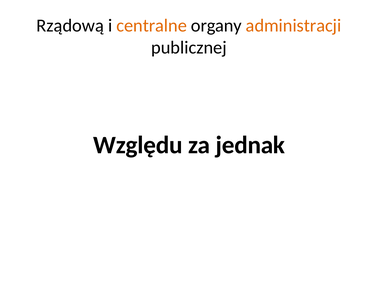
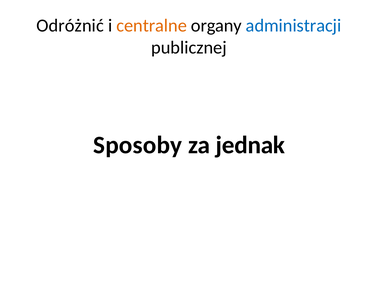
Rządową: Rządową -> Odróżnić (70, 26)
administracji colour: orange -> blue (294, 26)
Względu: Względu -> Sposoby (138, 145)
